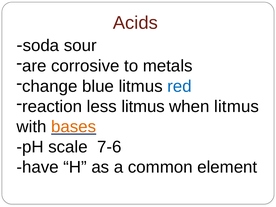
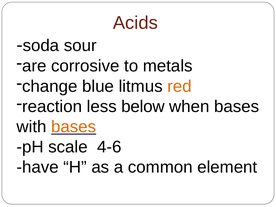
red colour: blue -> orange (180, 86)
less litmus: litmus -> below (143, 106)
when litmus: litmus -> bases (237, 106)
7-6: 7-6 -> 4-6 (109, 147)
